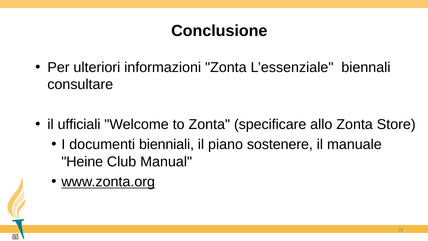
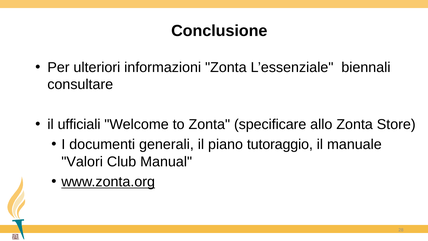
bienniali: bienniali -> generali (166, 144)
sostenere: sostenere -> tutoraggio (280, 144)
Heine: Heine -> Valori (82, 162)
